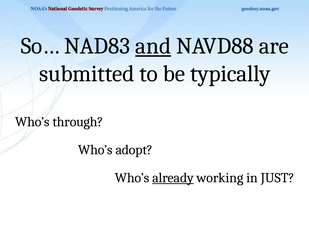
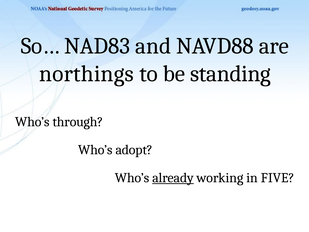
and underline: present -> none (153, 46)
submitted: submitted -> northings (87, 74)
typically: typically -> standing (230, 74)
JUST: JUST -> FIVE (278, 178)
